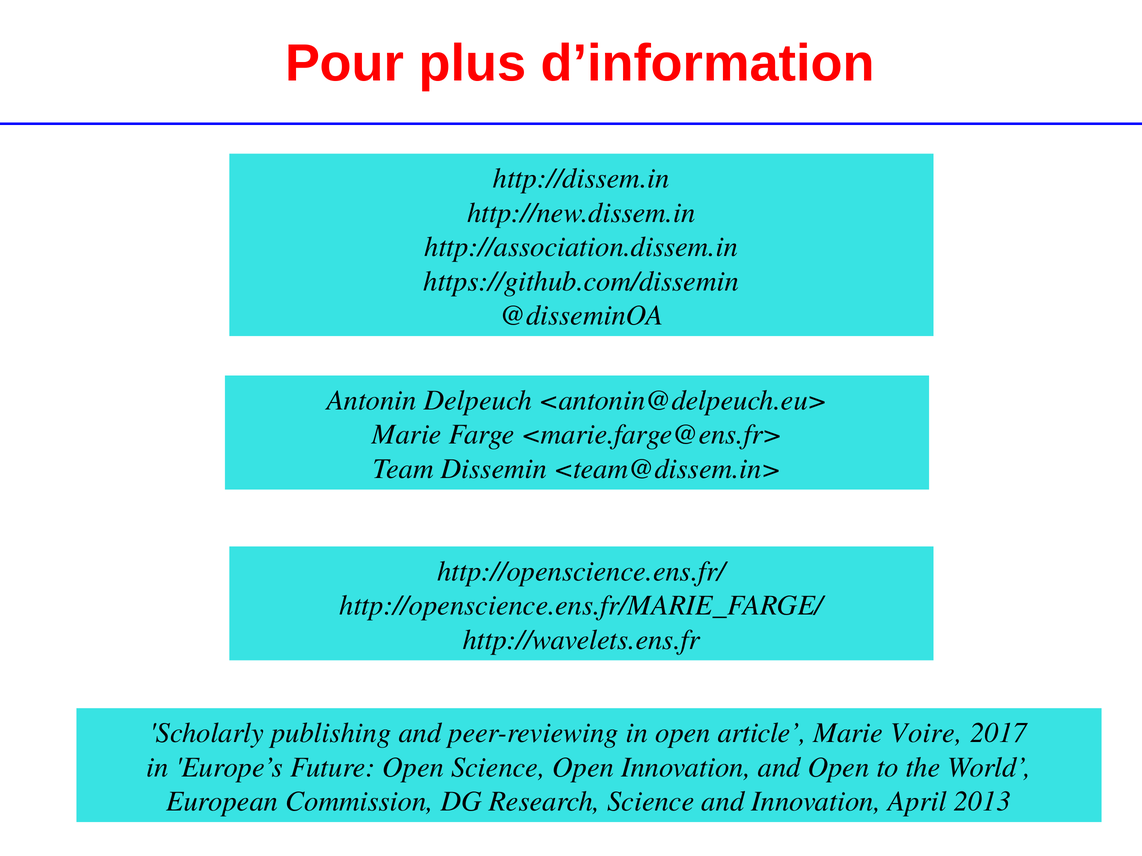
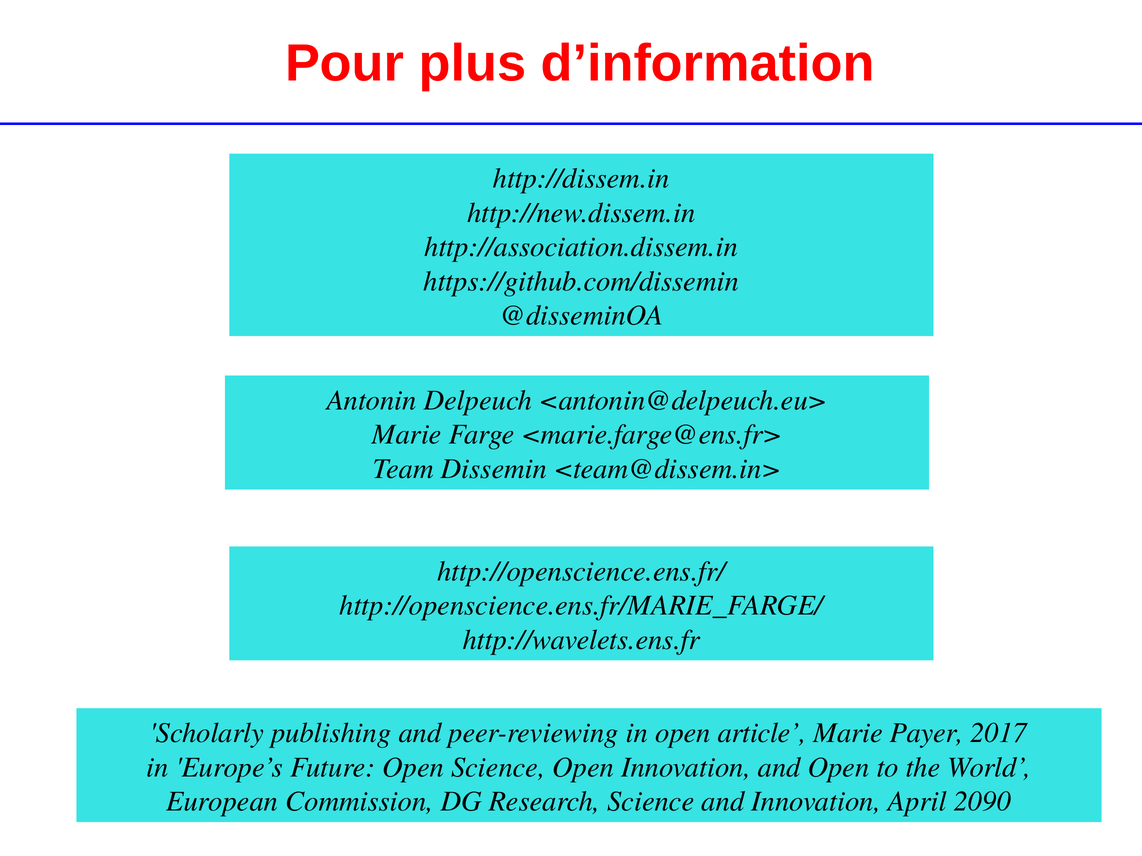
Voire: Voire -> Payer (927, 733)
2013: 2013 -> 2090 (982, 802)
